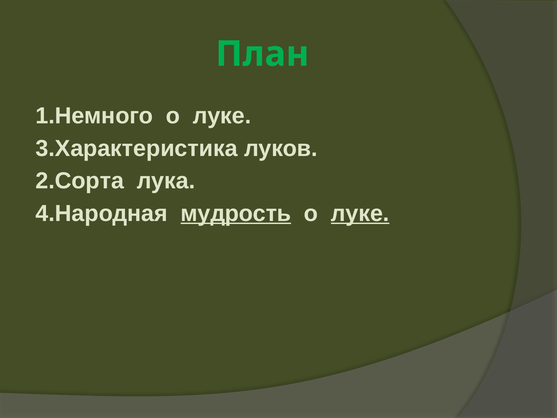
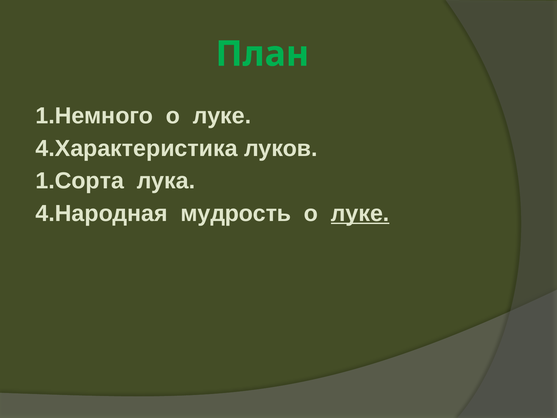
3.Характеристика: 3.Характеристика -> 4.Характеристика (137, 148)
2.Сорта: 2.Сорта -> 1.Сорта (80, 181)
мудрость underline: present -> none (236, 213)
